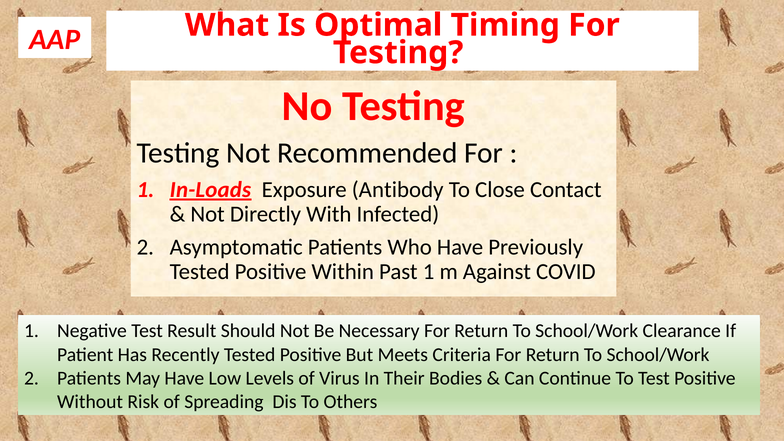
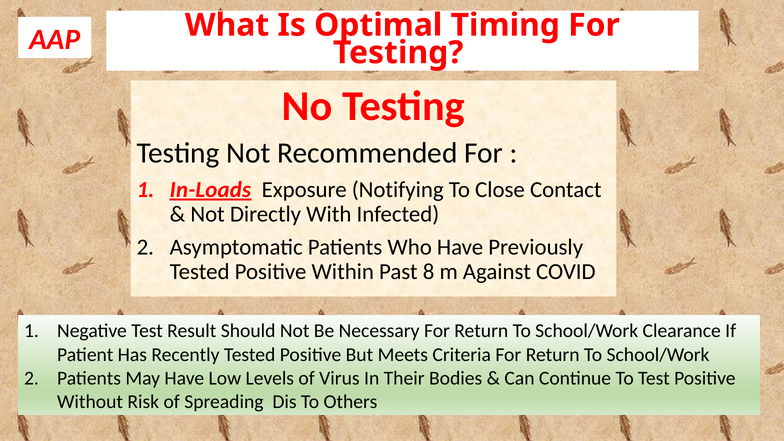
Antibody: Antibody -> Notifying (398, 190)
Past 1: 1 -> 8 (429, 272)
